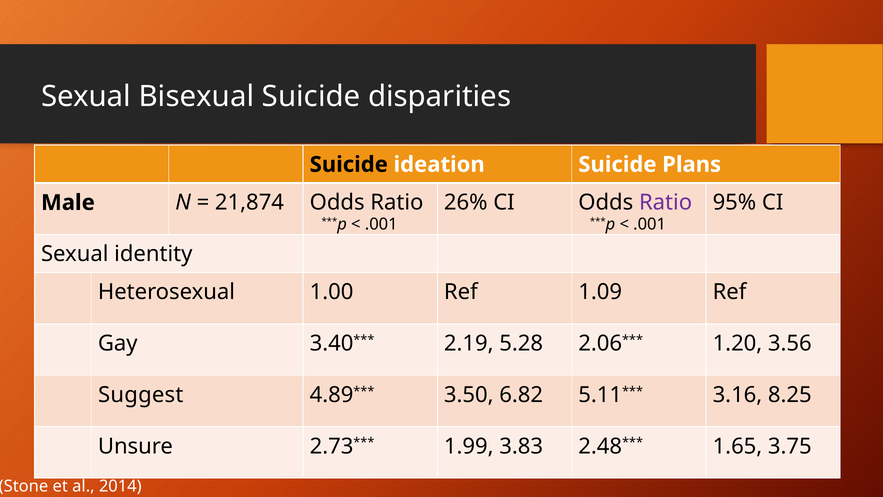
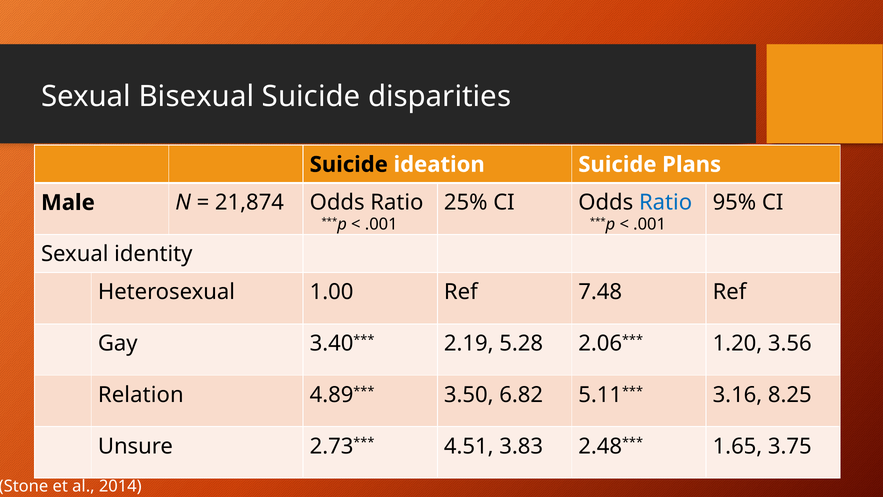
26%: 26% -> 25% (466, 203)
Ratio colour: purple -> blue (666, 203)
1.09: 1.09 -> 7.48 (600, 292)
Suggest: Suggest -> Relation (141, 395)
1.99: 1.99 -> 4.51 (469, 446)
